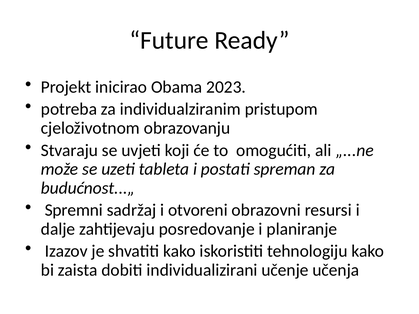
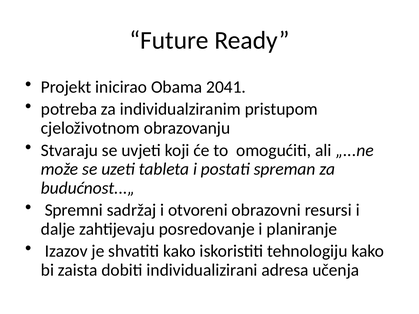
2023: 2023 -> 2041 (226, 87)
učenje: učenje -> adresa (285, 270)
